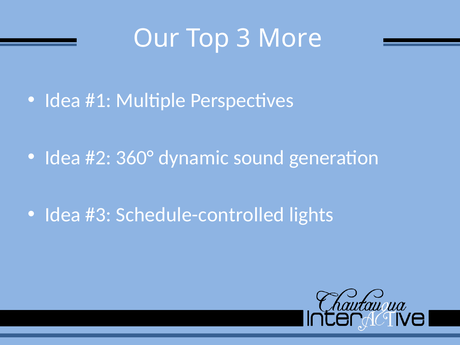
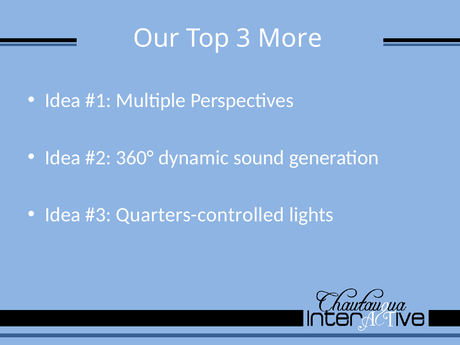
Schedule-controlled: Schedule-controlled -> Quarters-controlled (200, 215)
